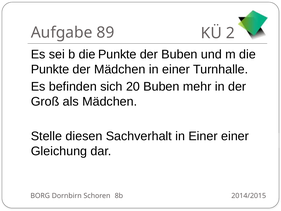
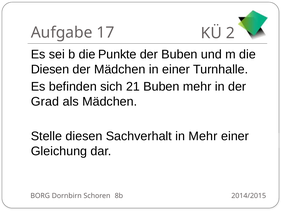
89: 89 -> 17 (105, 32)
Punkte: Punkte -> Diesen (50, 69)
20: 20 -> 21 (133, 86)
Groß: Groß -> Grad (45, 101)
Sachverhalt in Einer: Einer -> Mehr (203, 136)
